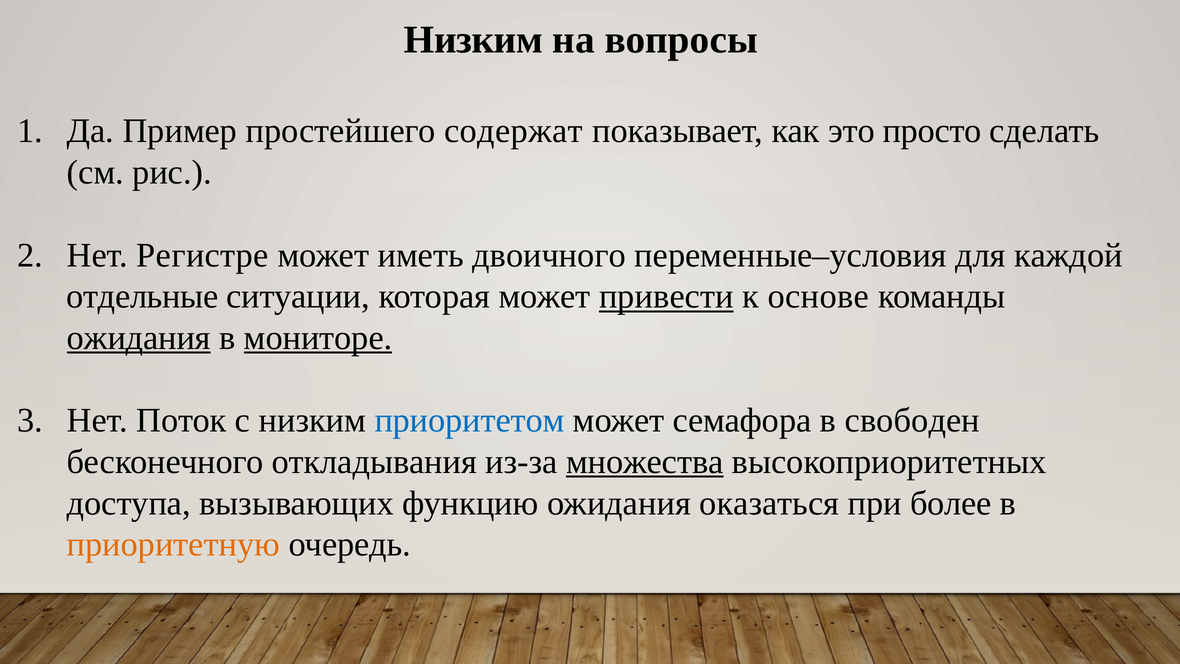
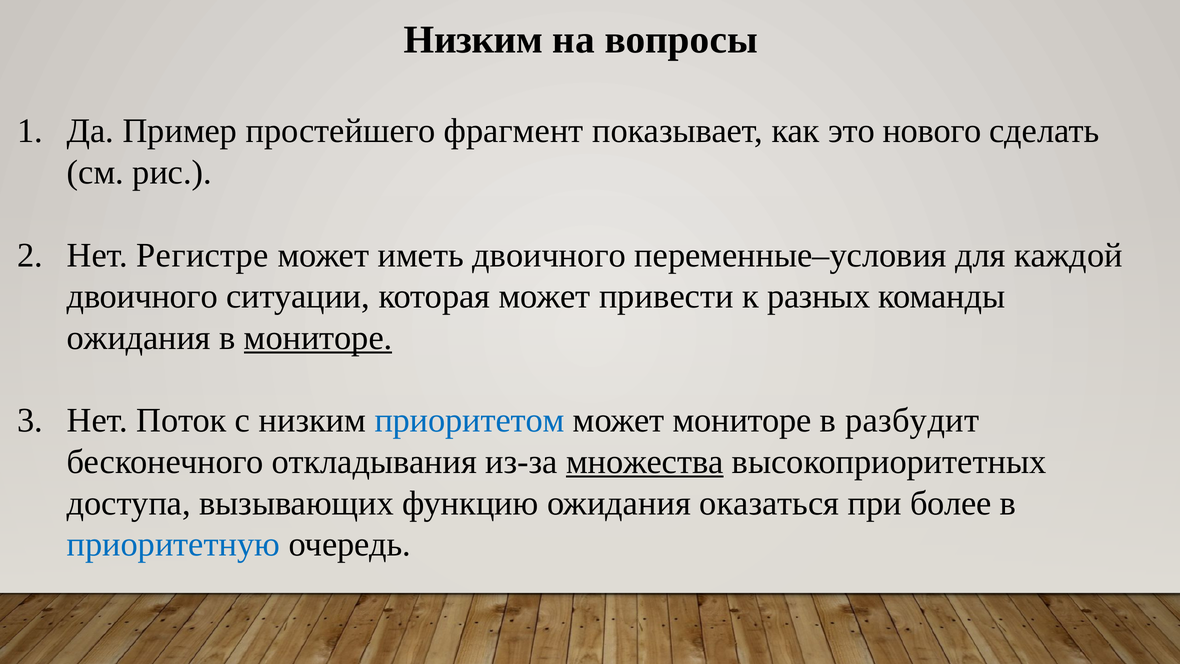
содержат: содержат -> фрагмент (514, 131)
просто: просто -> нового (932, 131)
отдельные: отдельные -> двоичного (142, 296)
привести underline: present -> none (666, 296)
основе: основе -> разных (819, 296)
ожидания underline: present -> none (139, 338)
может семафора: семафора -> мониторе (742, 420)
свободен: свободен -> разбудит (912, 420)
приоритетную colour: orange -> blue (173, 544)
